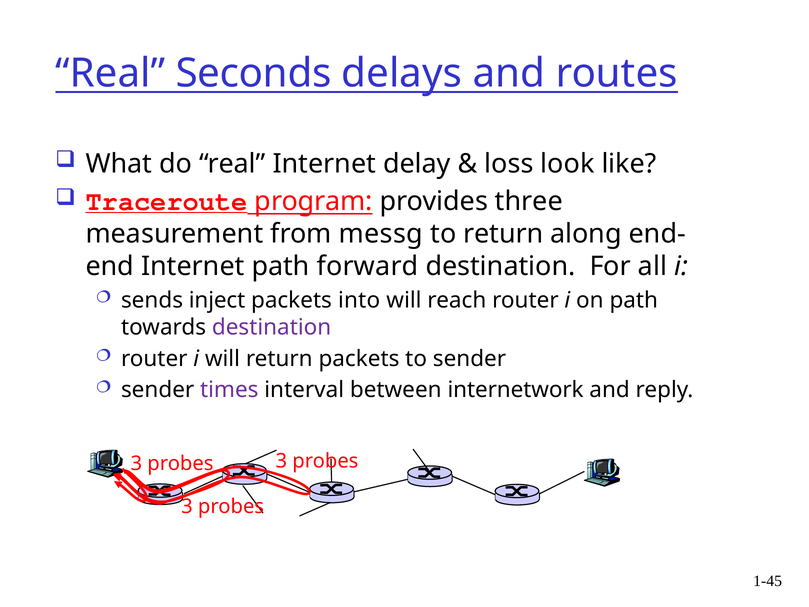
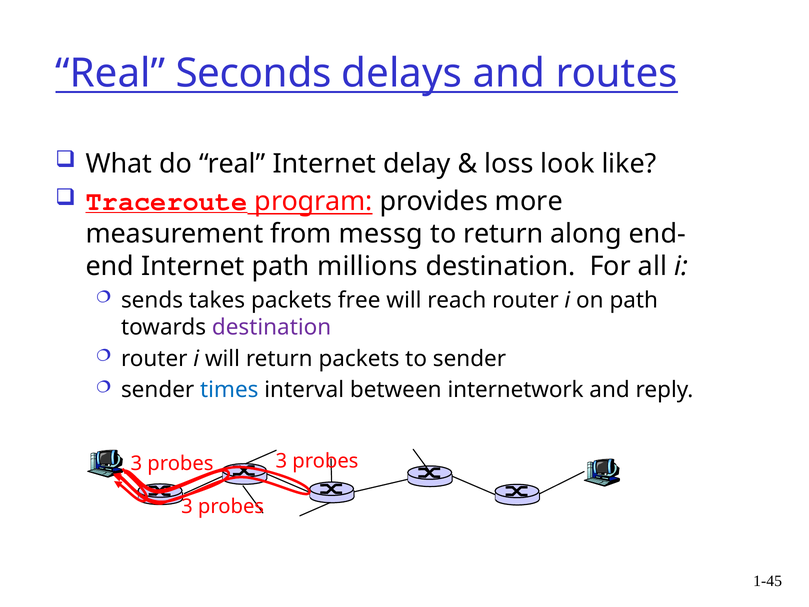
three: three -> more (529, 201)
forward: forward -> millions (367, 266)
inject: inject -> takes (217, 300)
into: into -> free (359, 300)
times colour: purple -> blue (229, 390)
